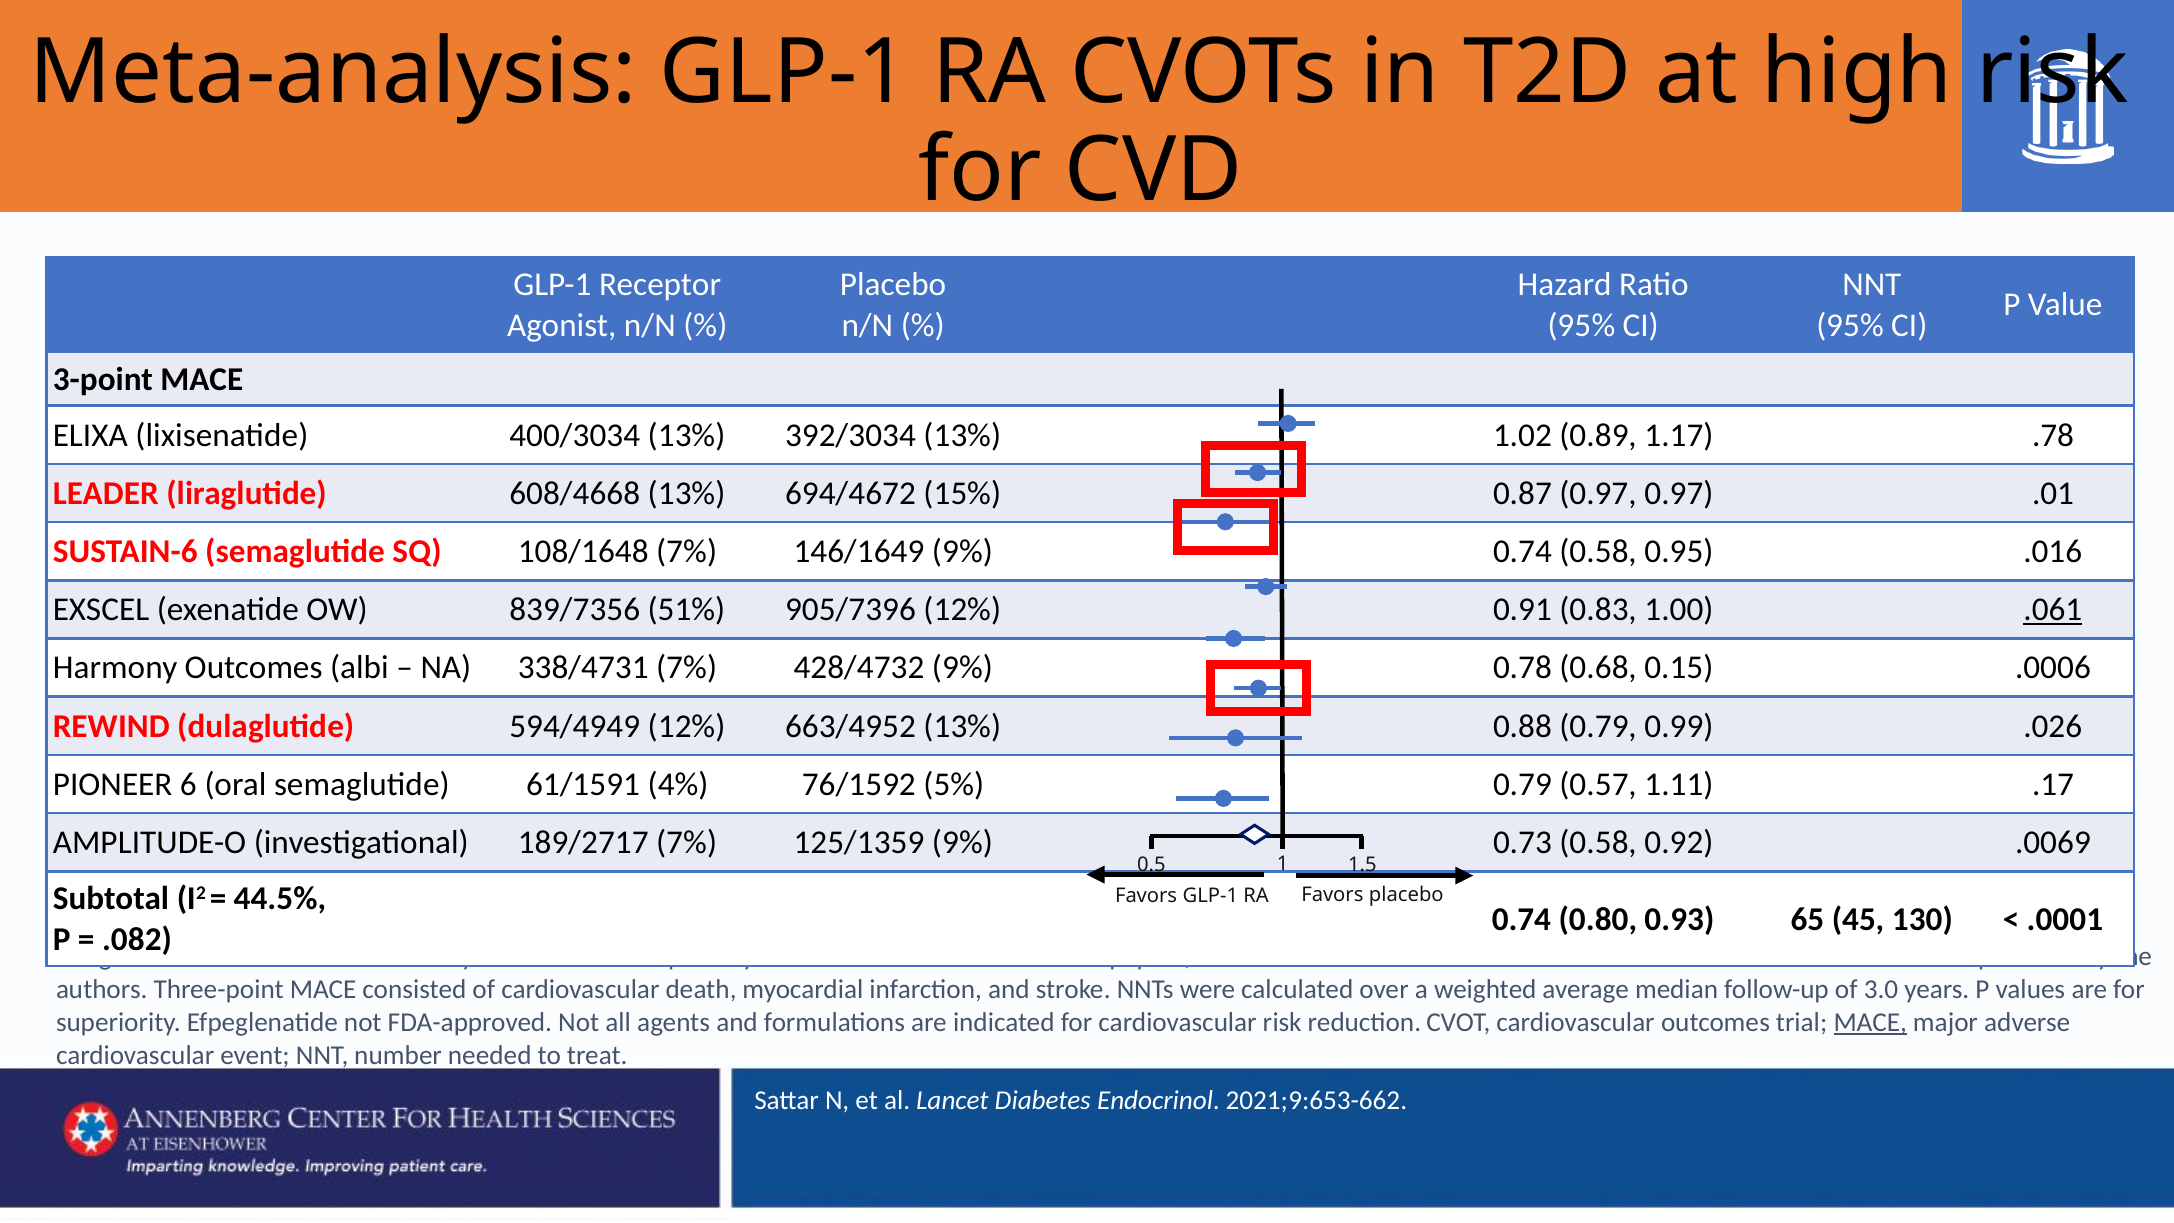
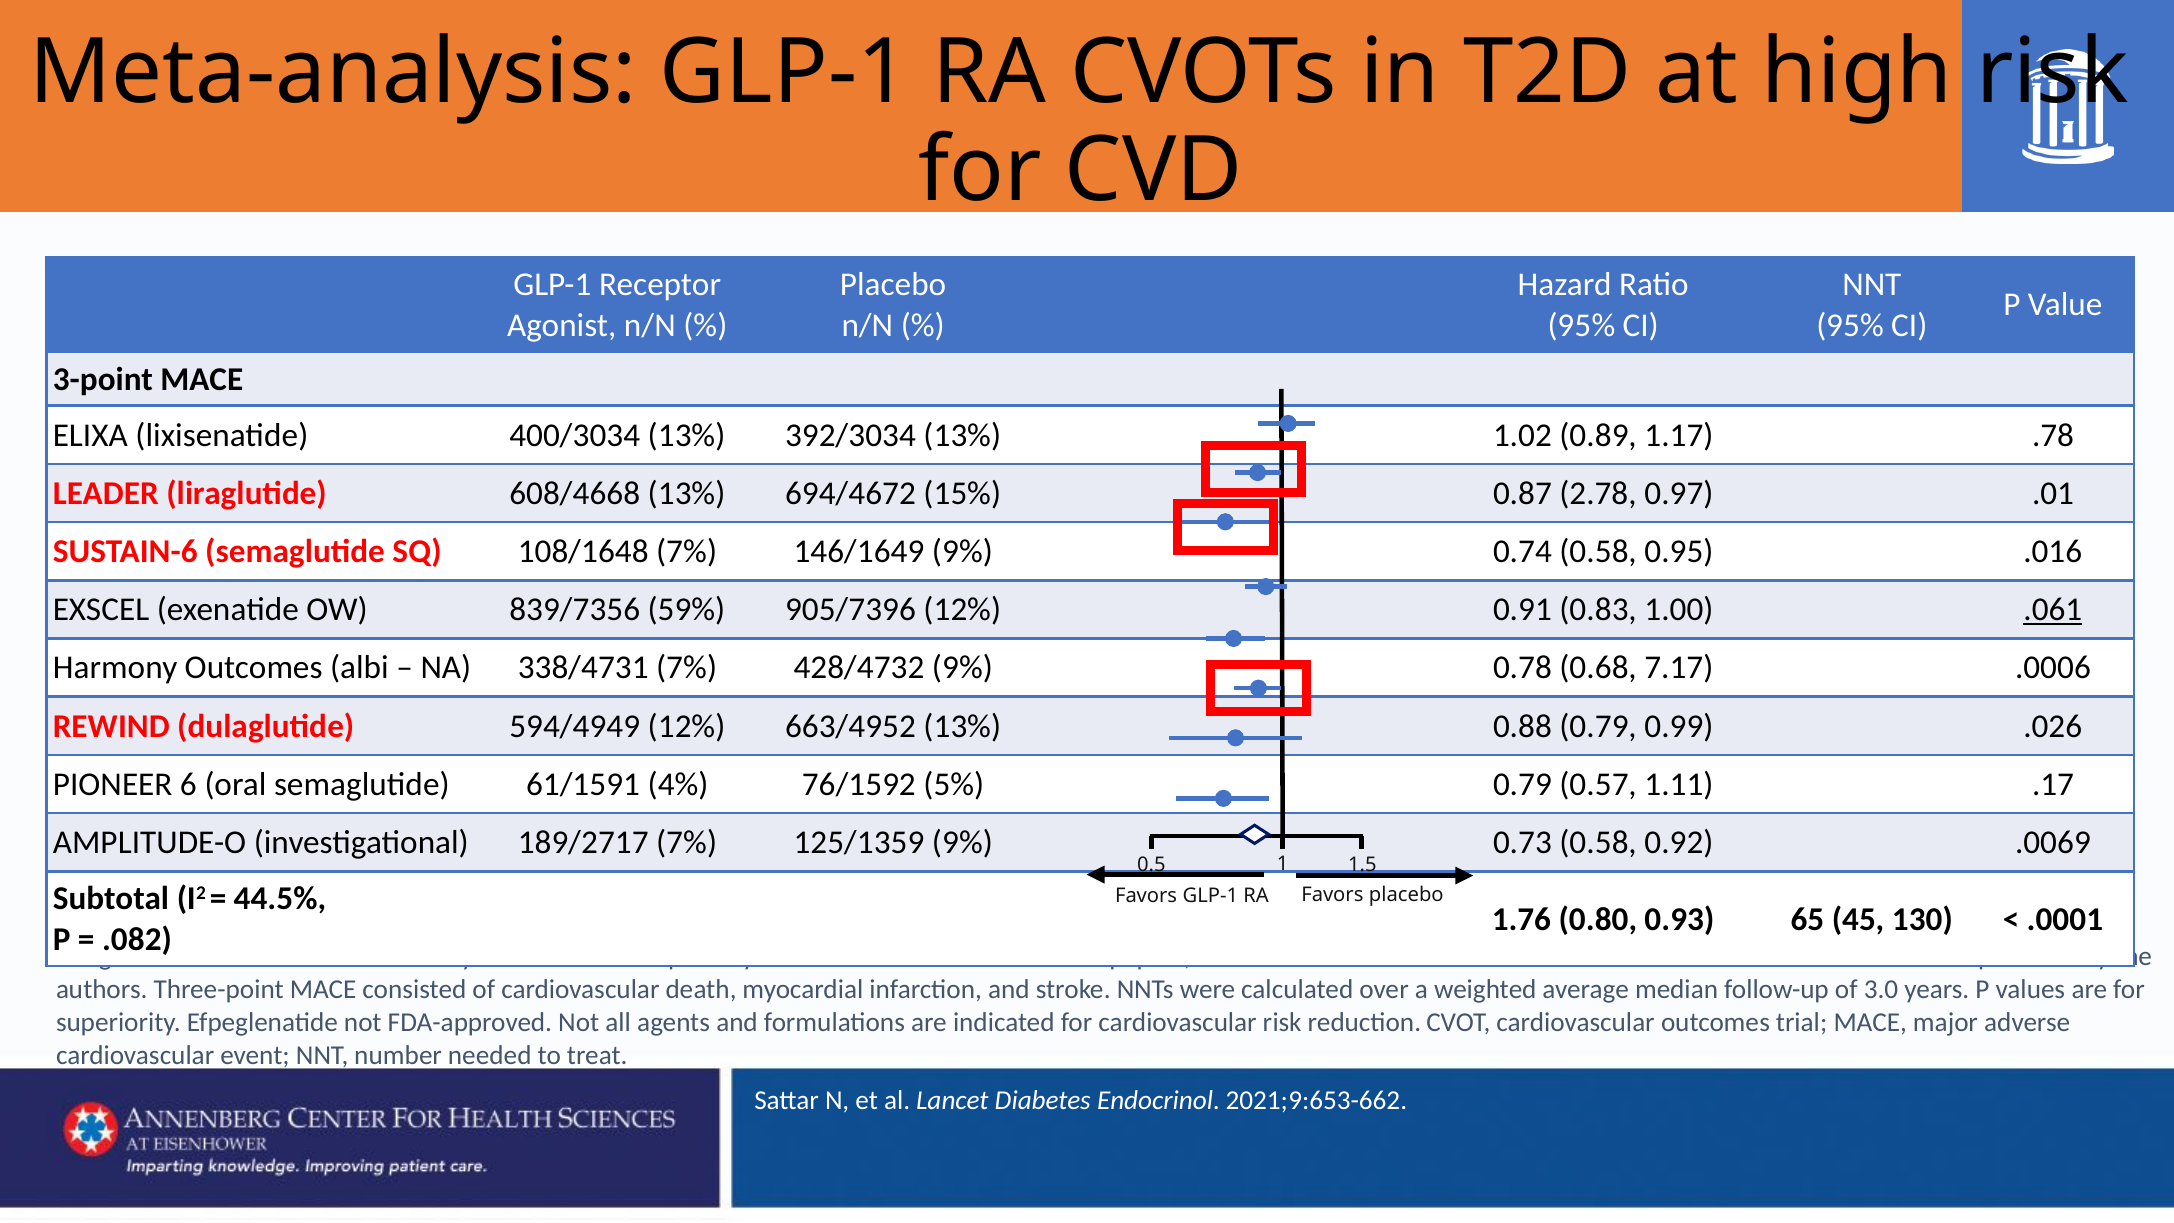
0.87 0.97: 0.97 -> 2.78 (1598, 493)
51%: 51% -> 59% (686, 610)
0.15: 0.15 -> 7.17 (1679, 668)
0.74: 0.74 -> 1.76 (1521, 919)
MACE underline: present -> none (1870, 1022)
